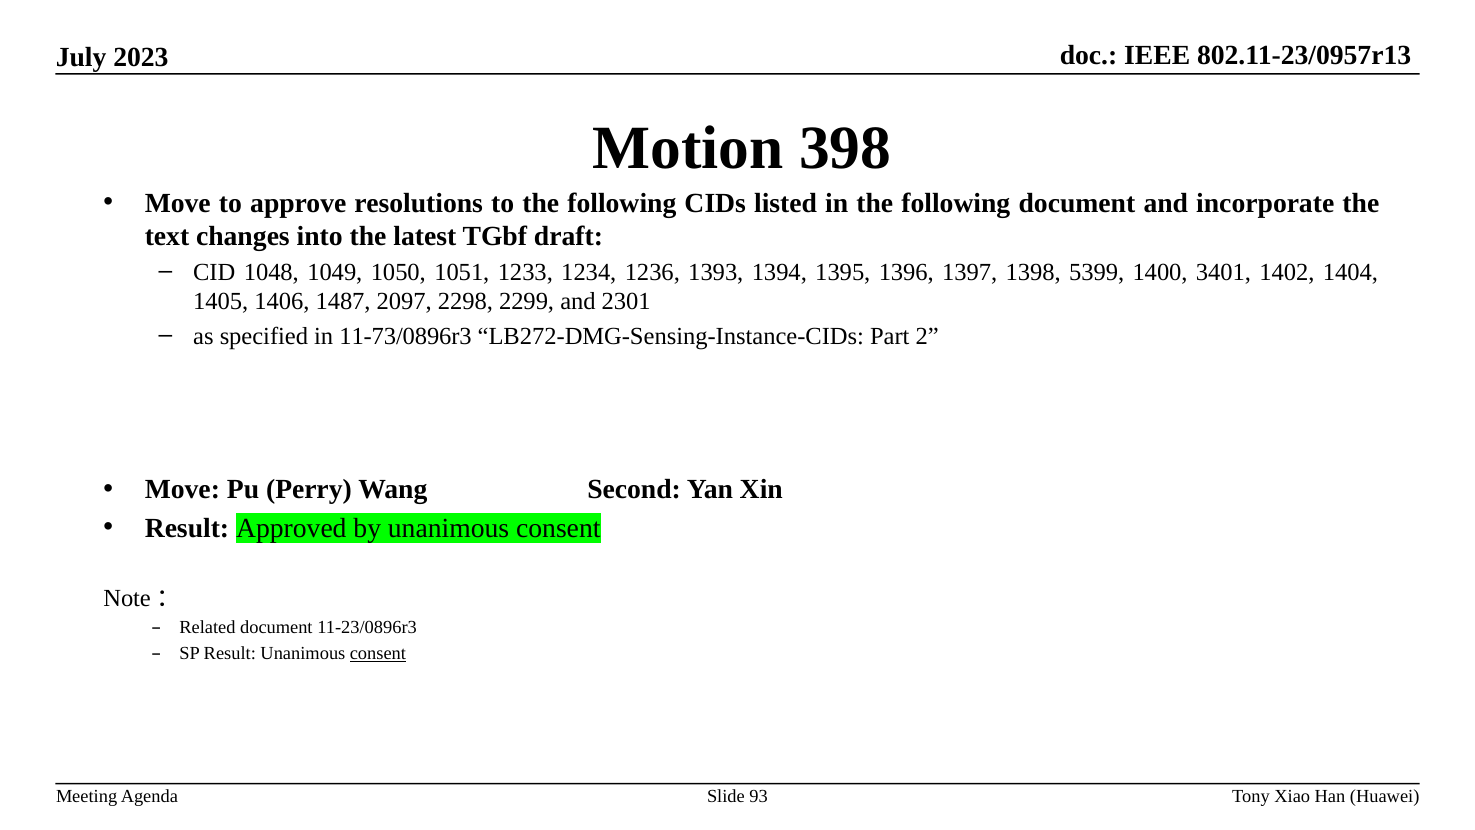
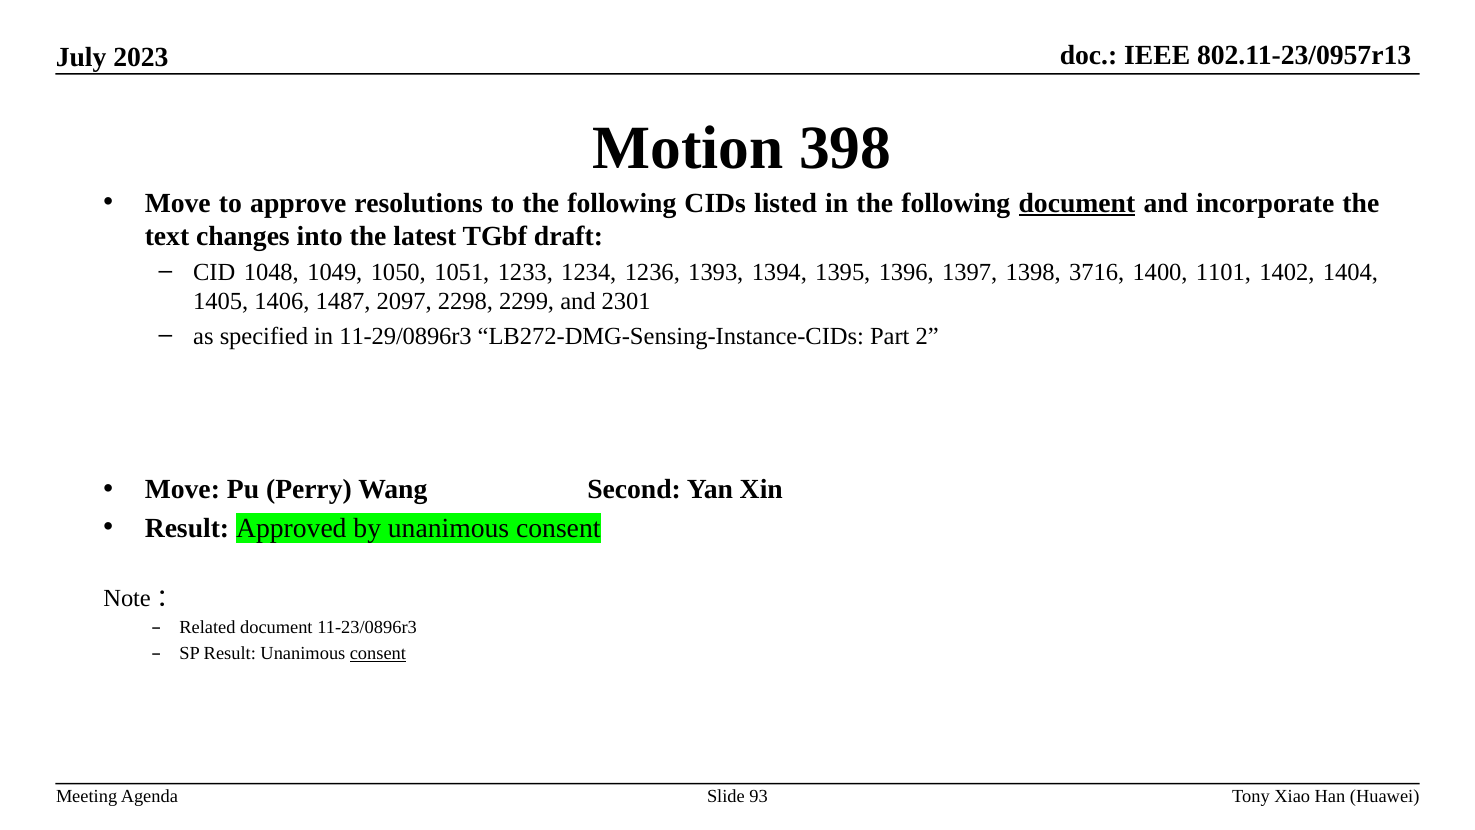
document underline: none -> present (1077, 203)
5399: 5399 -> 3716 (1097, 272)
3401: 3401 -> 1101 (1224, 272)
11-73/0896r3: 11-73/0896r3 -> 11-29/0896r3 (406, 336)
